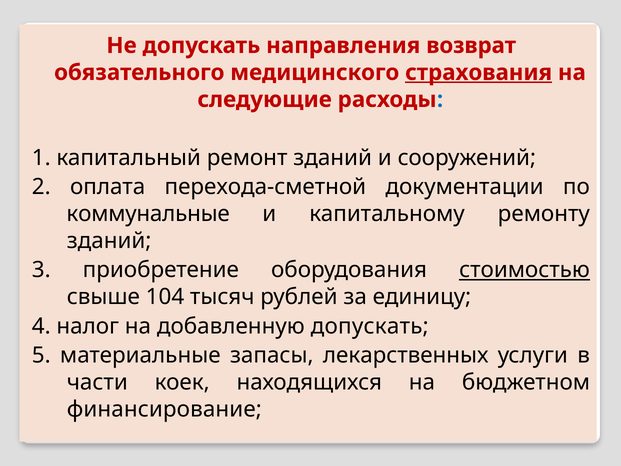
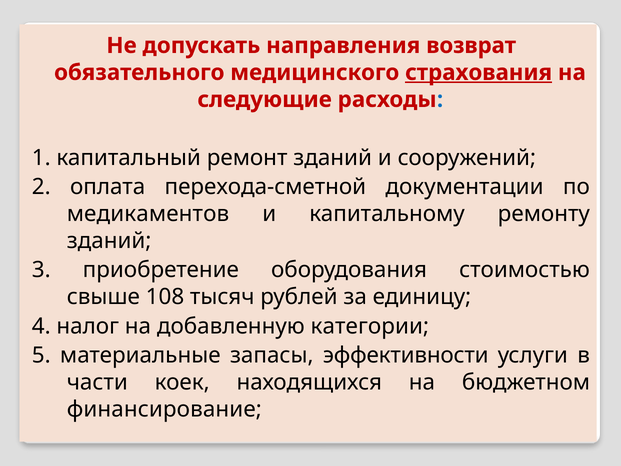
коммунальные: коммунальные -> медикаментов (148, 214)
стоимостью underline: present -> none (524, 270)
104: 104 -> 108 (165, 297)
добавленную допускать: допускать -> категории (370, 326)
лекарственных: лекарственных -> эффективности (406, 355)
